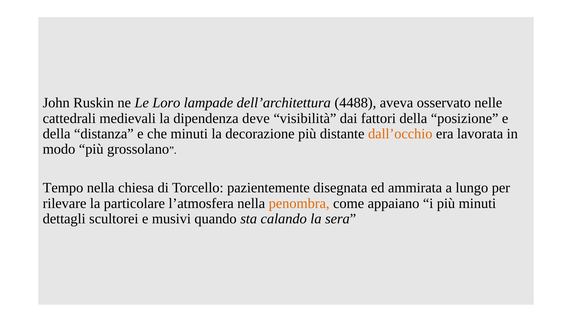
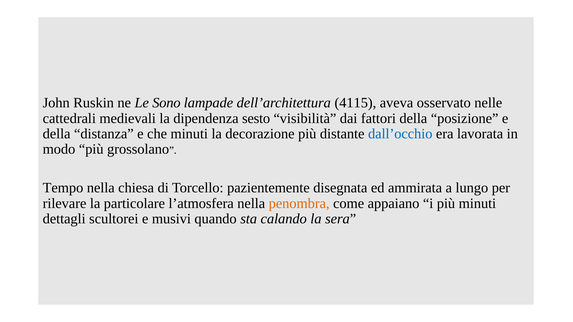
Loro: Loro -> Sono (166, 103)
4488: 4488 -> 4115 (355, 103)
deve: deve -> sesto (256, 118)
dall’occhio colour: orange -> blue (400, 134)
